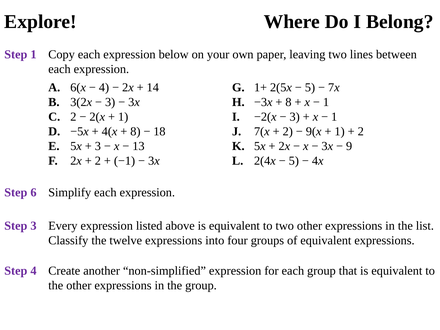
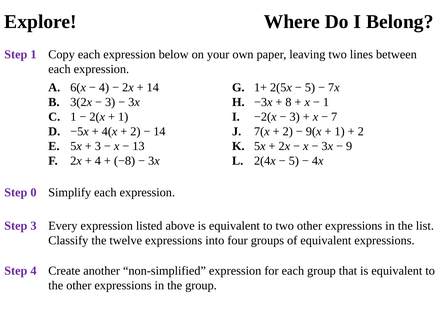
C 2: 2 -> 1 (73, 117)
1: 1 -> 7 (334, 117)
8: 8 -> 2 (135, 131)
18: 18 -> 14 (159, 131)
2: 2 -> 4 (98, 161)
−1: −1 -> −8 (125, 161)
6: 6 -> 0 (34, 193)
